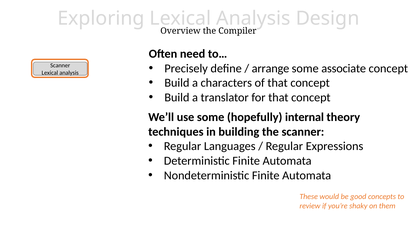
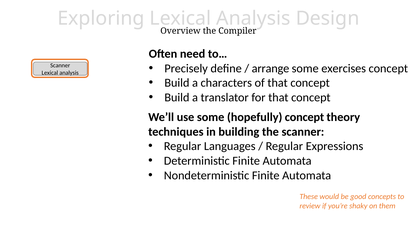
associate: associate -> exercises (344, 69)
hopefully internal: internal -> concept (305, 117)
